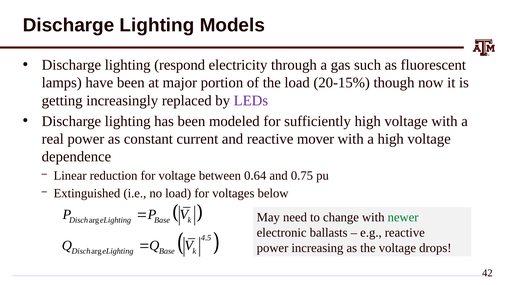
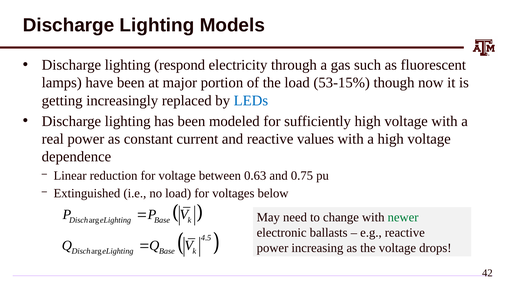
20-15%: 20-15% -> 53-15% (342, 83)
LEDs colour: purple -> blue (251, 100)
mover: mover -> values (316, 139)
0.64: 0.64 -> 0.63 (255, 175)
